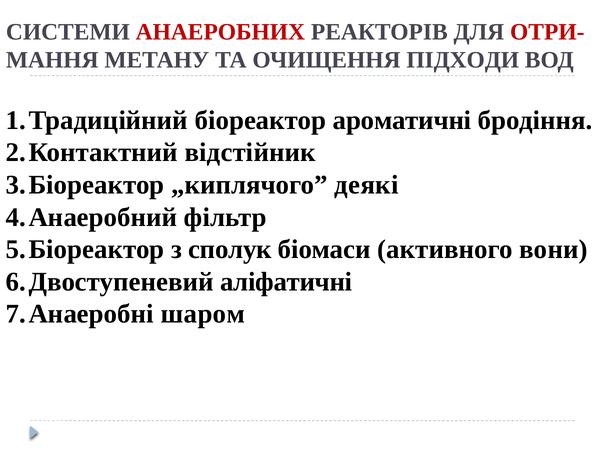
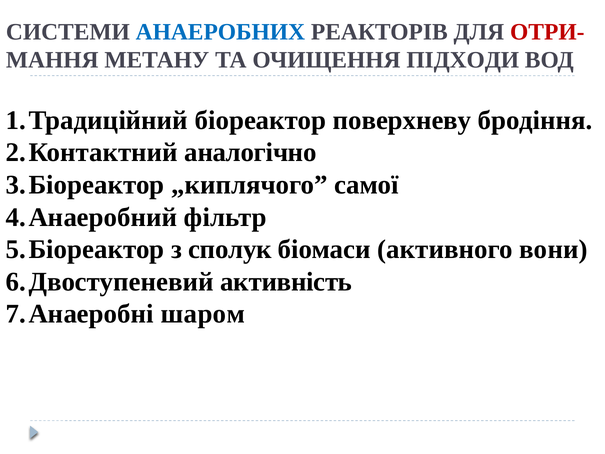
АНАЕРОБНИХ colour: red -> blue (220, 32)
ароматичні: ароматичні -> поверхневу (402, 120)
відстійник: відстійник -> аналогічно (250, 153)
деякі: деякі -> самої (367, 185)
аліфатичні: аліфатичні -> активність (286, 282)
